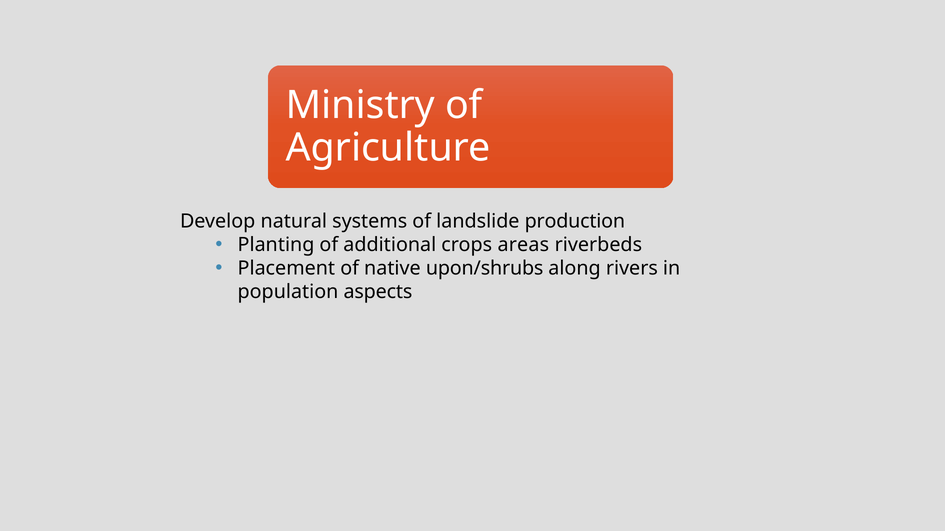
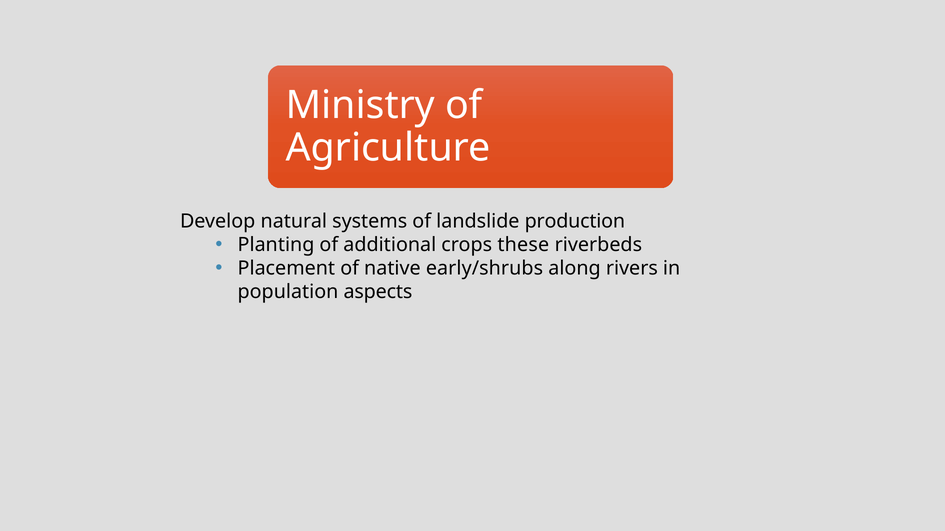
areas: areas -> these (523, 245)
upon/shrubs: upon/shrubs -> early/shrubs (485, 269)
